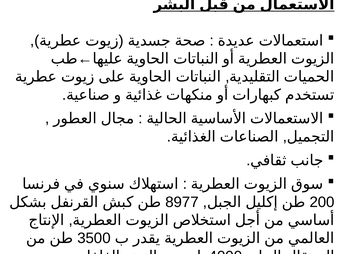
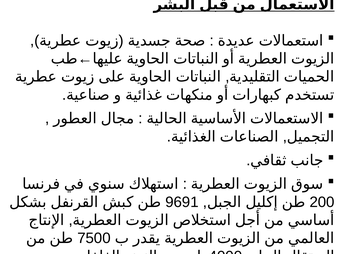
8977: 8977 -> 9691 (182, 202)
3500: 3500 -> 7500 (94, 238)
